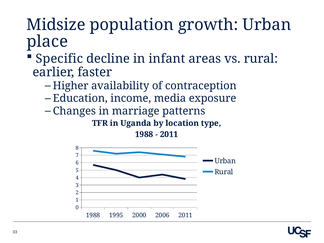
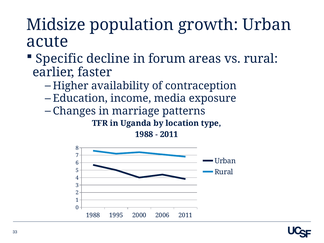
place: place -> acute (47, 41)
infant: infant -> forum (167, 59)
